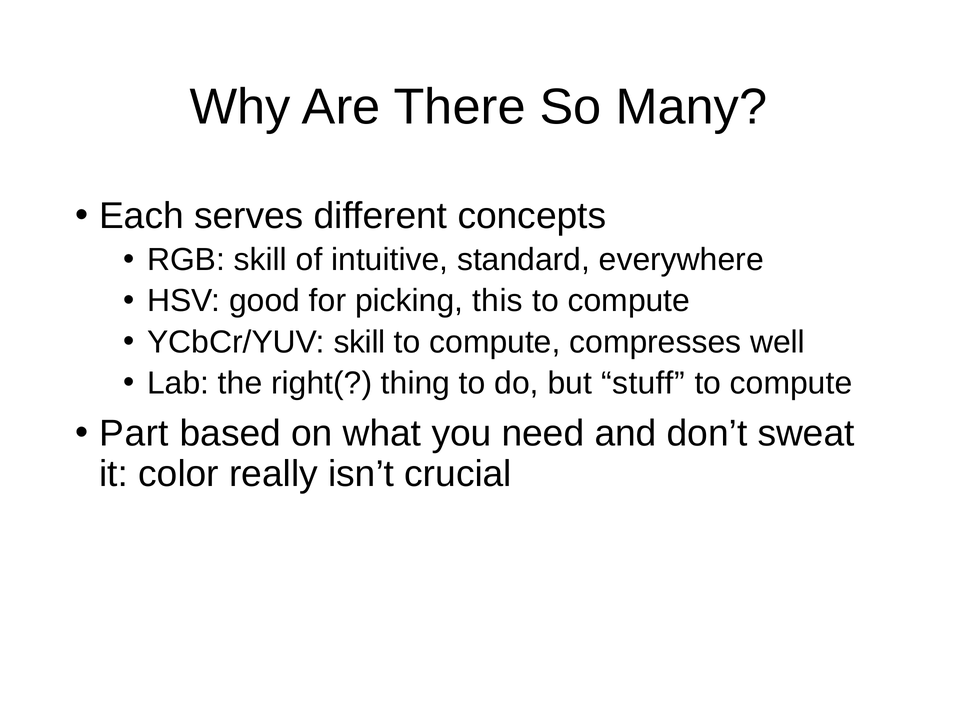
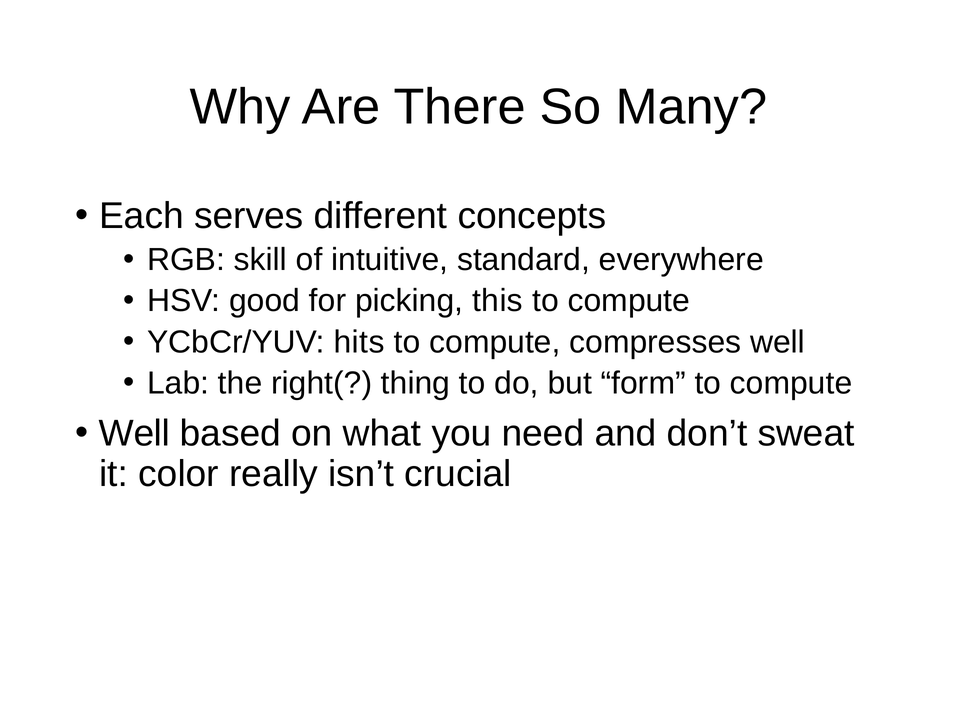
YCbCr/YUV skill: skill -> hits (359, 342)
stuff: stuff -> form (643, 383)
Part: Part -> Well (135, 434)
